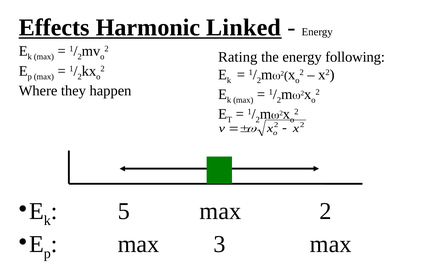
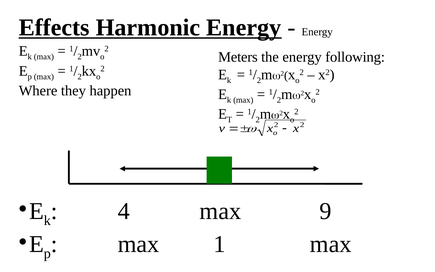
Harmonic Linked: Linked -> Energy (244, 27)
Rating: Rating -> Meters (238, 57)
5: 5 -> 4 (124, 211)
max 2: 2 -> 9 (326, 211)
3: 3 -> 1 (220, 244)
